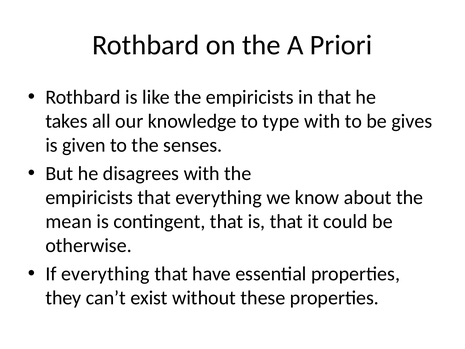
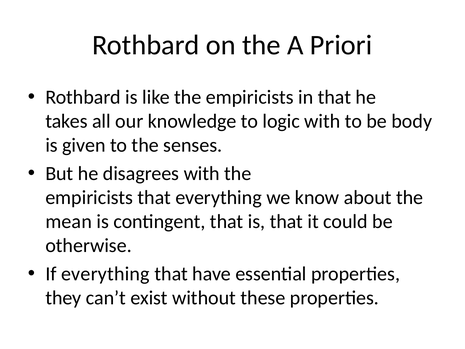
type: type -> logic (281, 121)
gives: gives -> body (412, 121)
